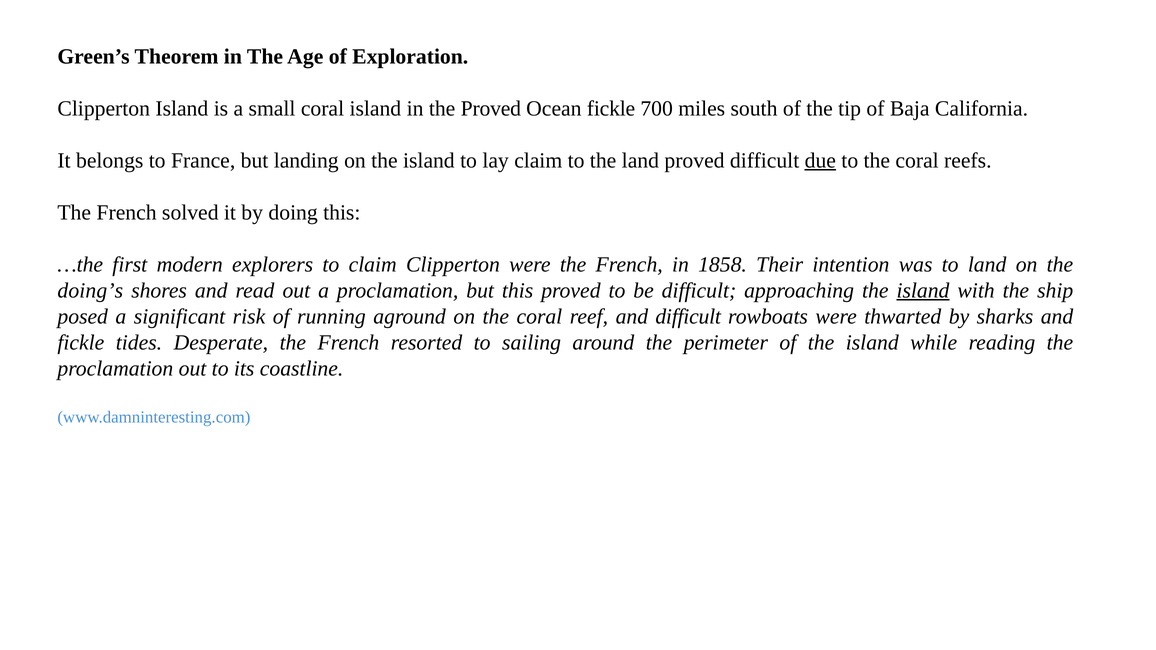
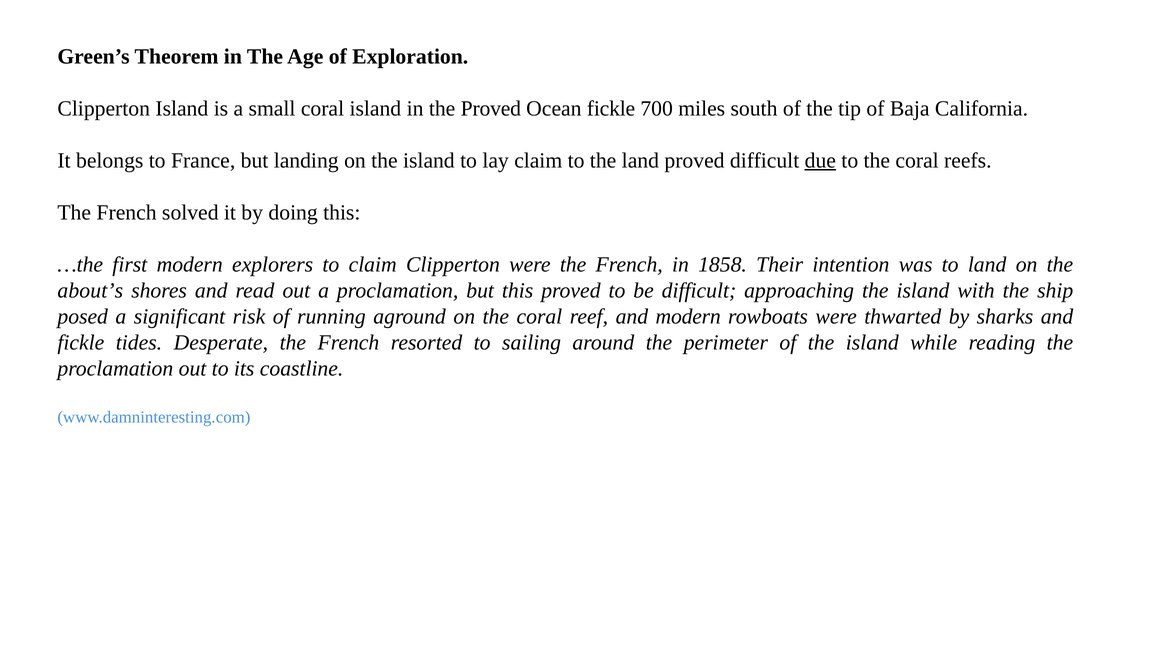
doing’s: doing’s -> about’s (90, 291)
island underline: present -> none (923, 291)
and difficult: difficult -> modern (688, 317)
